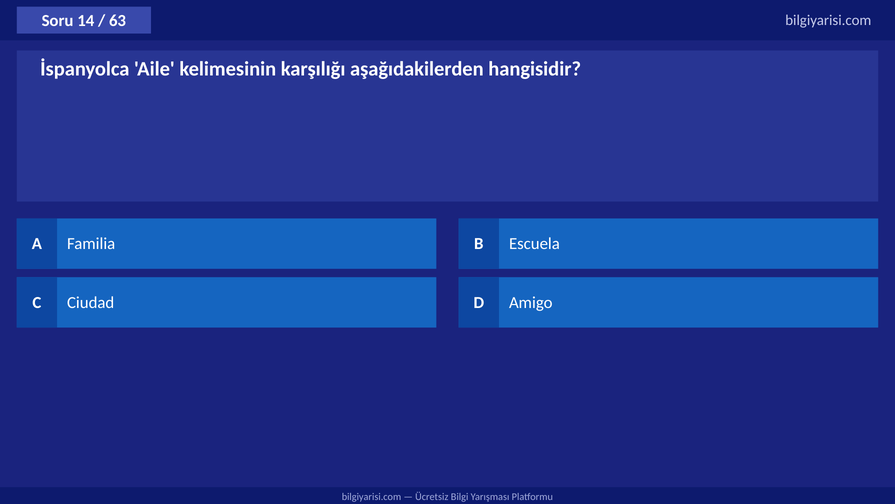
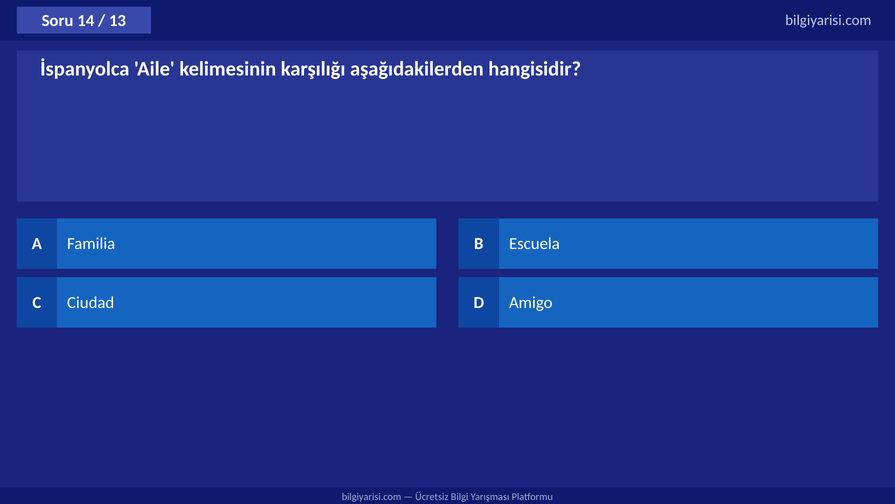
63: 63 -> 13 (117, 20)
